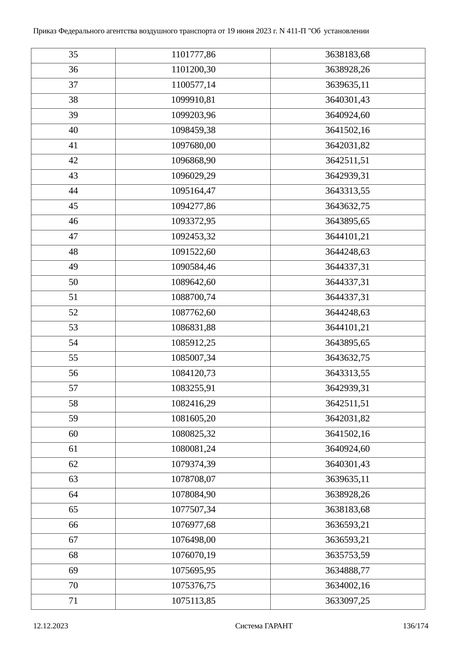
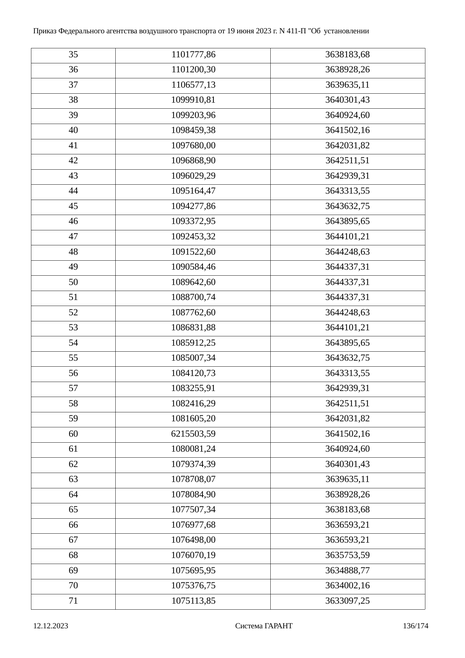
1100577,14: 1100577,14 -> 1106577,13 (194, 85)
1080825,32: 1080825,32 -> 6215503,59 (193, 434)
